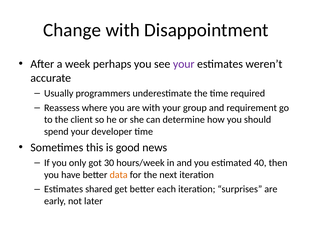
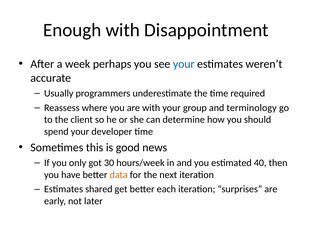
Change: Change -> Enough (72, 30)
your colour: purple -> blue (184, 64)
requirement: requirement -> terminology (252, 108)
